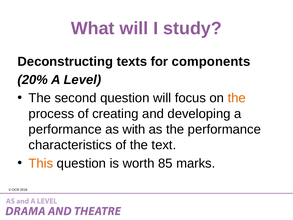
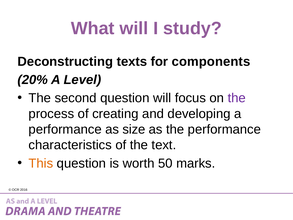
the colour: orange -> purple (237, 98)
with: with -> size (134, 129)
85: 85 -> 50 (165, 163)
